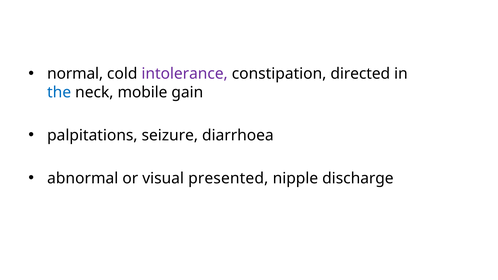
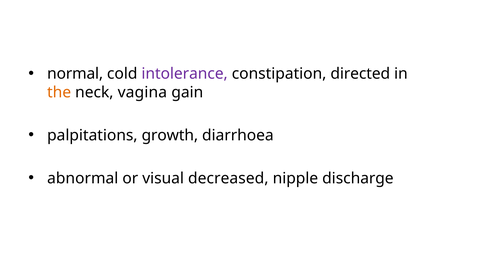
the colour: blue -> orange (59, 92)
mobile: mobile -> vagina (142, 92)
seizure: seizure -> growth (170, 135)
presented: presented -> decreased (228, 178)
